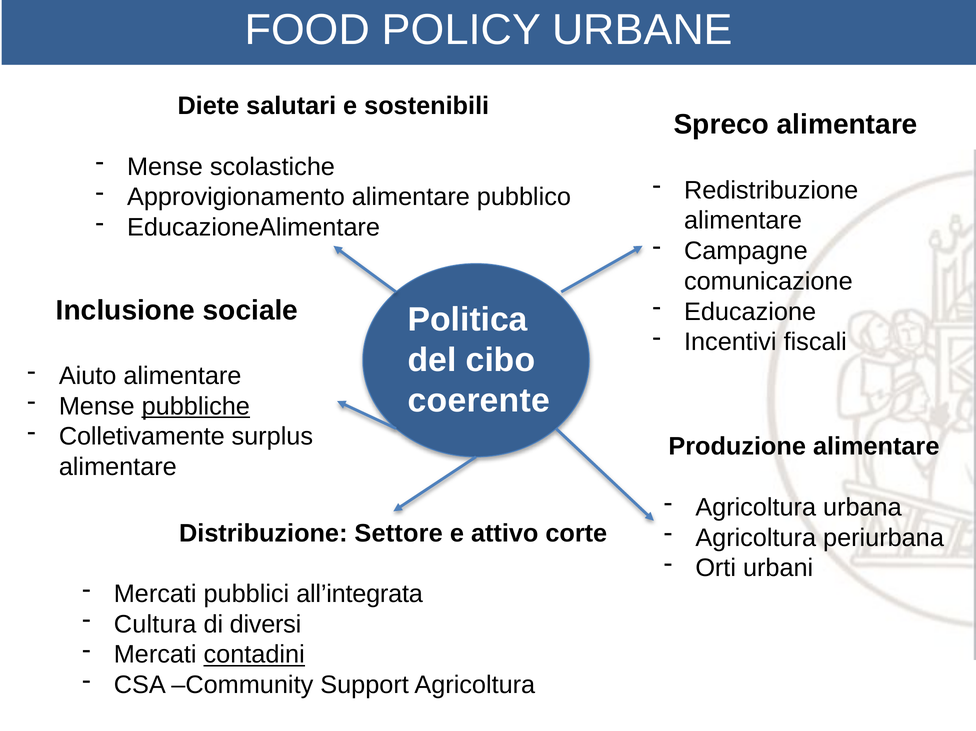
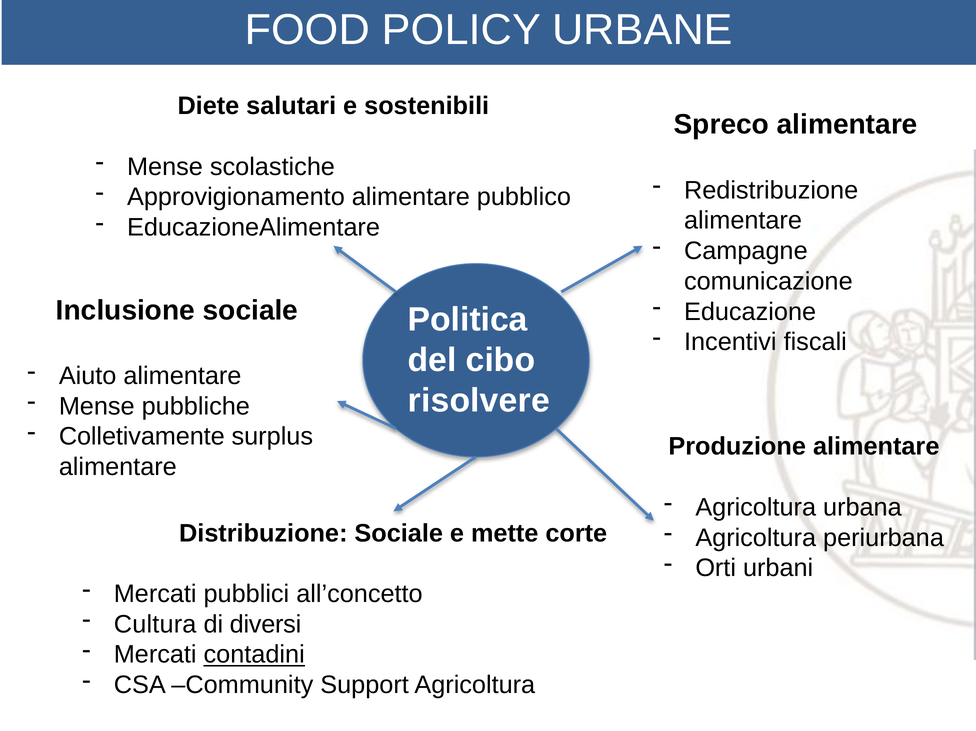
coerente: coerente -> risolvere (479, 400)
pubbliche underline: present -> none (196, 406)
Distribuzione Settore: Settore -> Sociale (399, 533)
attivo: attivo -> mette (505, 533)
all’integrata: all’integrata -> all’concetto (359, 594)
